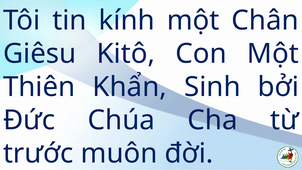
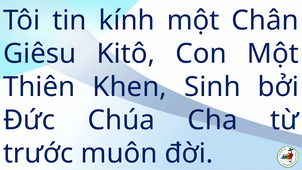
Khẩn: Khẩn -> Khen (130, 87)
